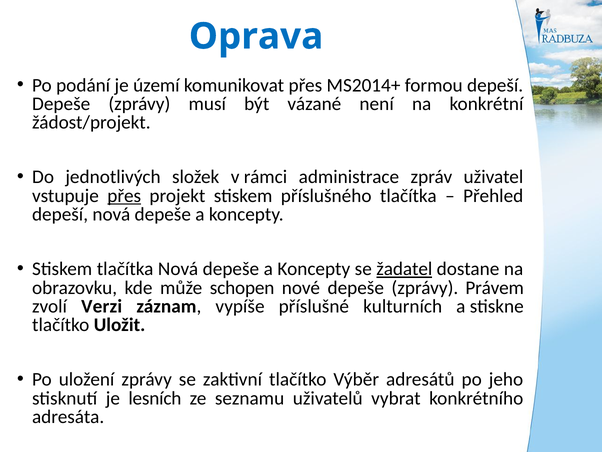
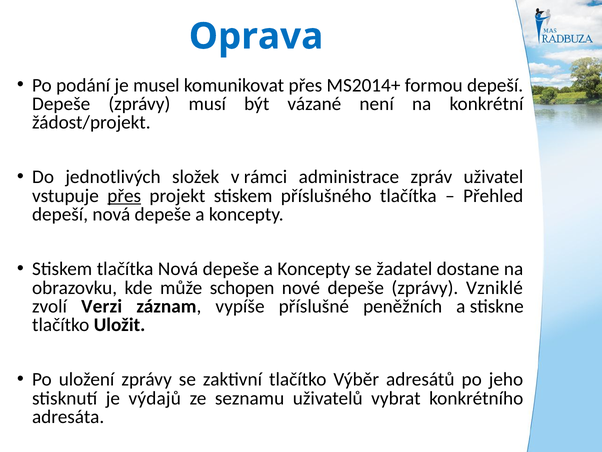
území: území -> musel (156, 85)
žadatel underline: present -> none (404, 269)
Právem: Právem -> Vzniklé (494, 287)
kulturních: kulturních -> peněžních (403, 306)
lesních: lesních -> výdajů (155, 398)
